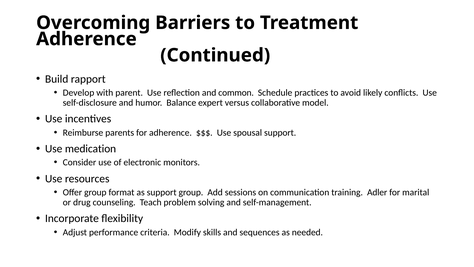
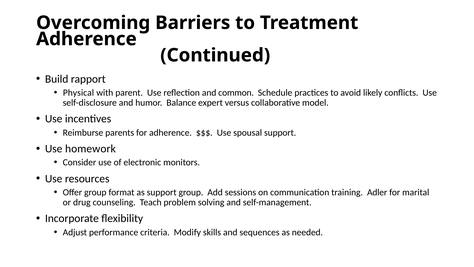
Develop: Develop -> Physical (78, 92)
medication: medication -> homework (90, 149)
